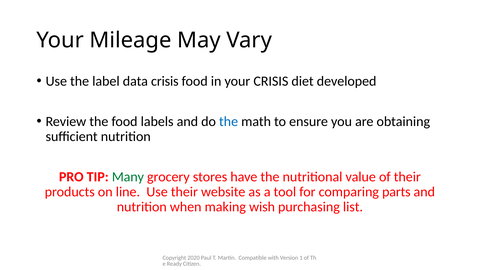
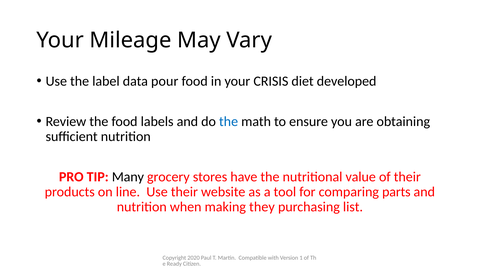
data crisis: crisis -> pour (165, 81)
Many colour: green -> black (128, 177)
wish: wish -> they (262, 207)
